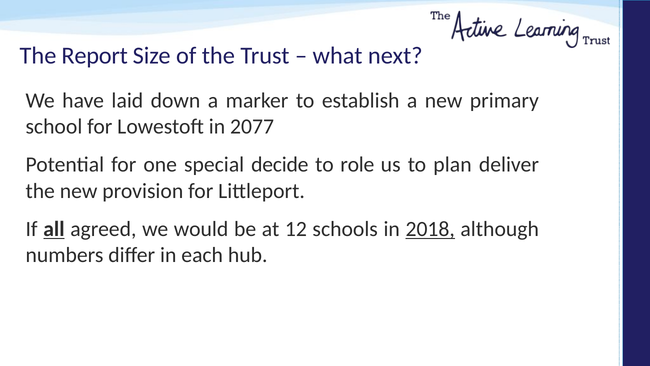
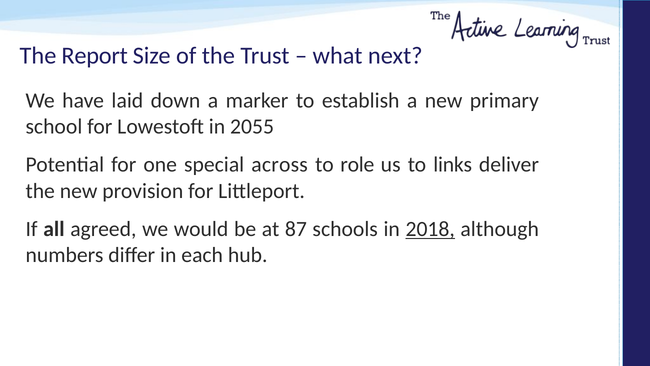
2077: 2077 -> 2055 (252, 126)
decide: decide -> across (280, 165)
plan: plan -> links (453, 165)
all underline: present -> none (54, 229)
12: 12 -> 87 (296, 229)
